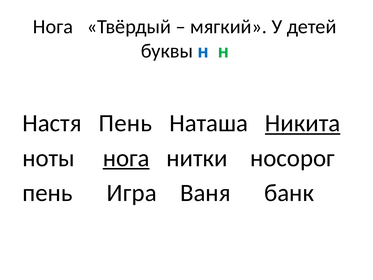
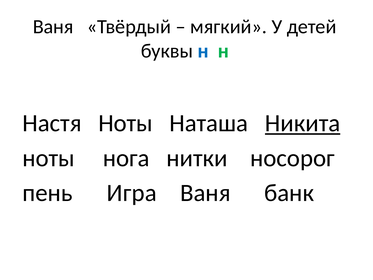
Нога: Нога -> Ваня (53, 27)
Настя Пень: Пень -> Ноты (126, 123)
нога underline: present -> none (126, 158)
